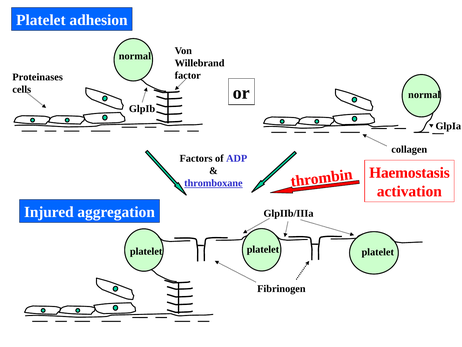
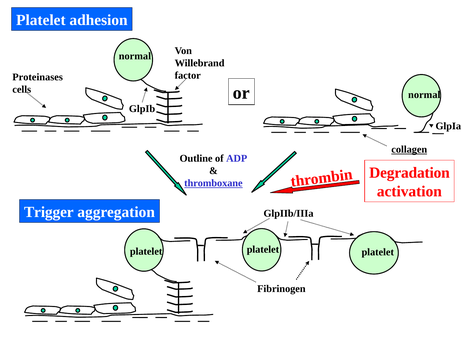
collagen underline: none -> present (409, 149)
Factors: Factors -> Outline (196, 158)
Haemostasis: Haemostasis -> Degradation (409, 173)
Injured: Injured -> Trigger (49, 212)
